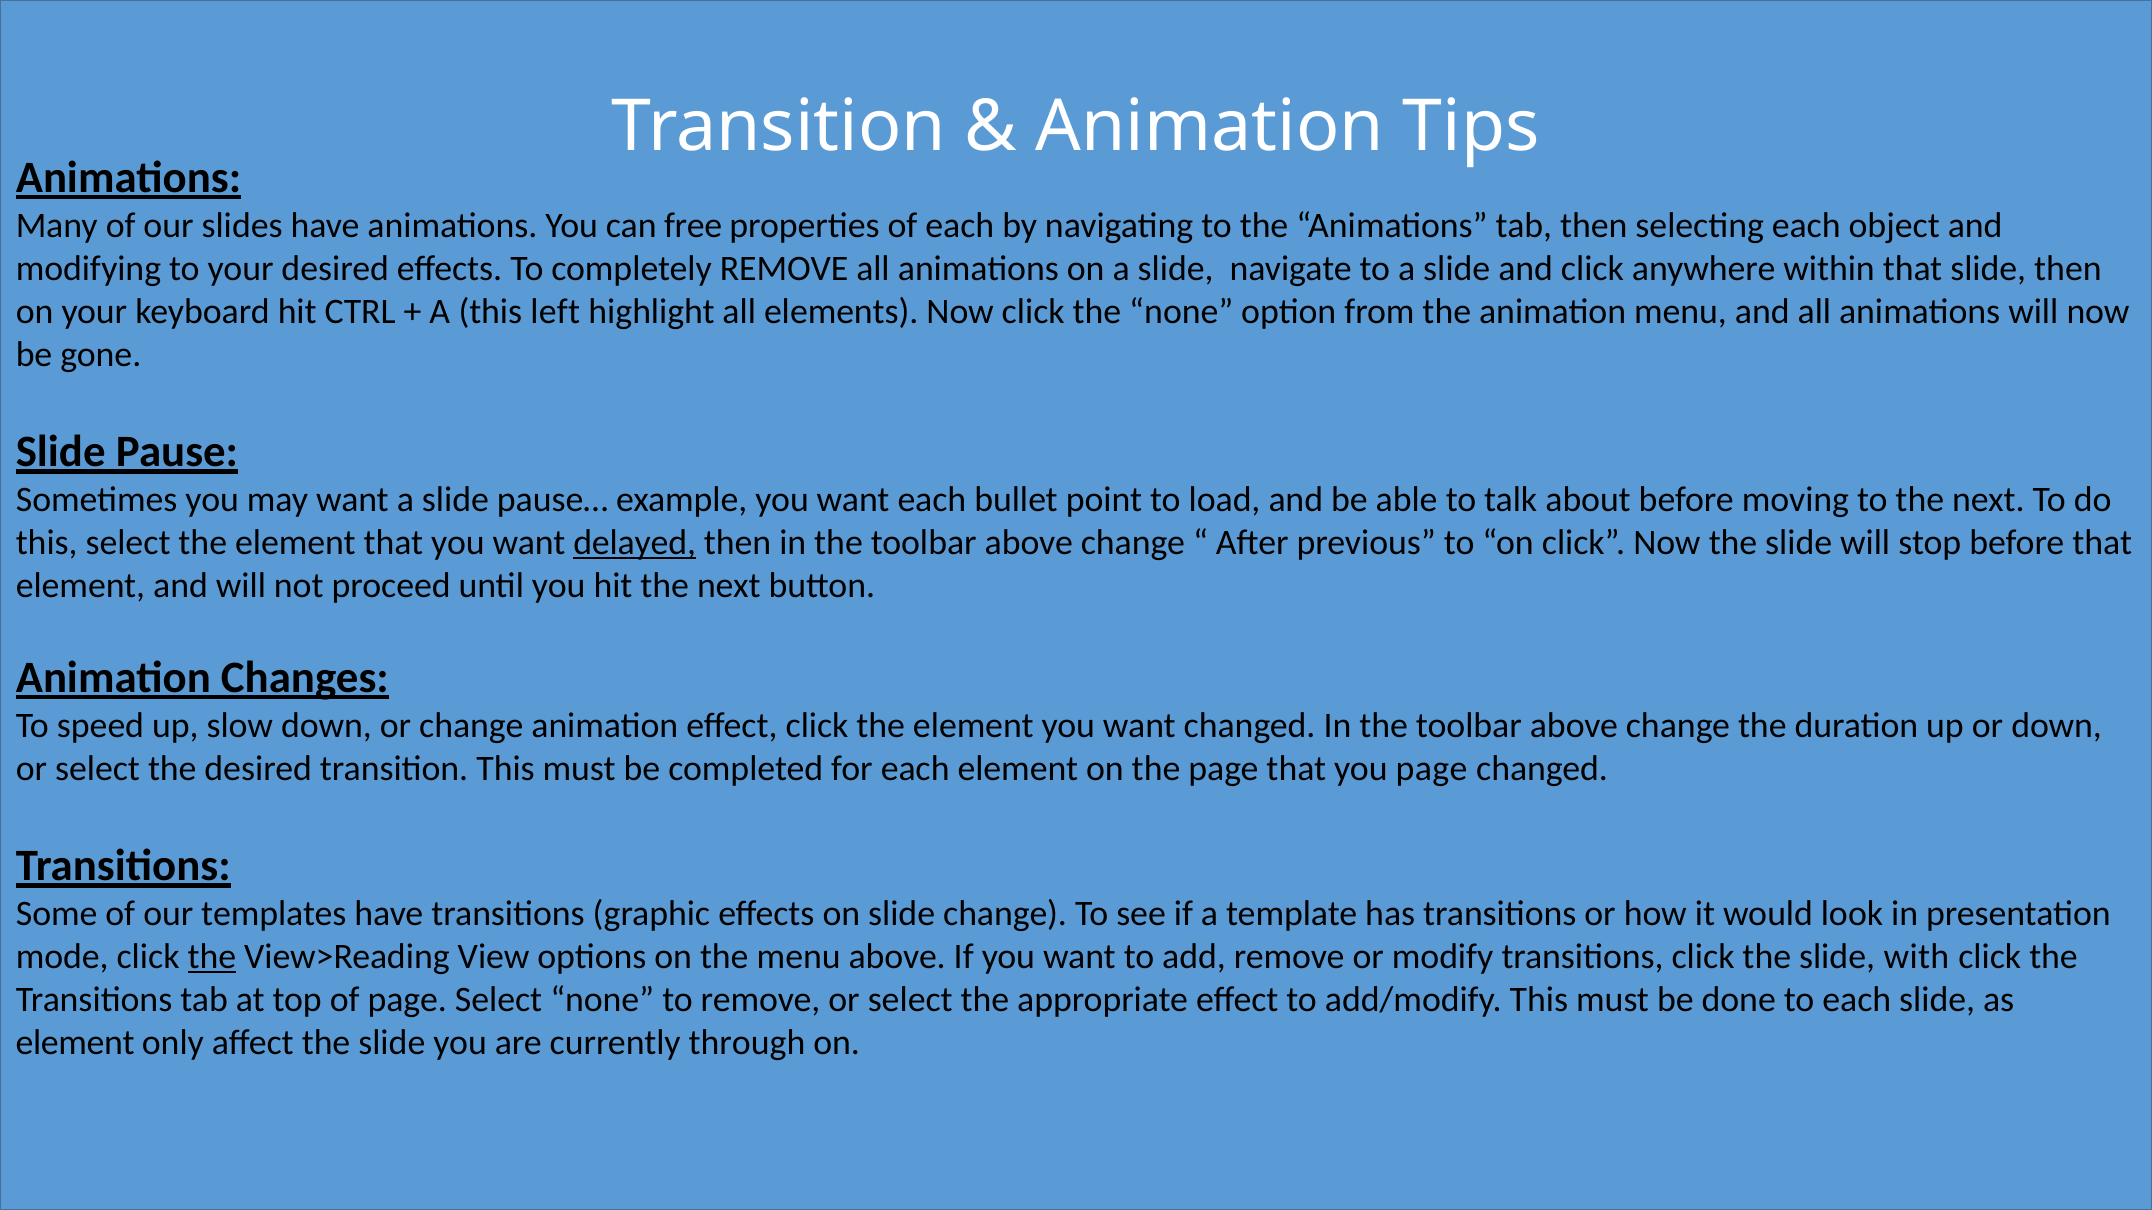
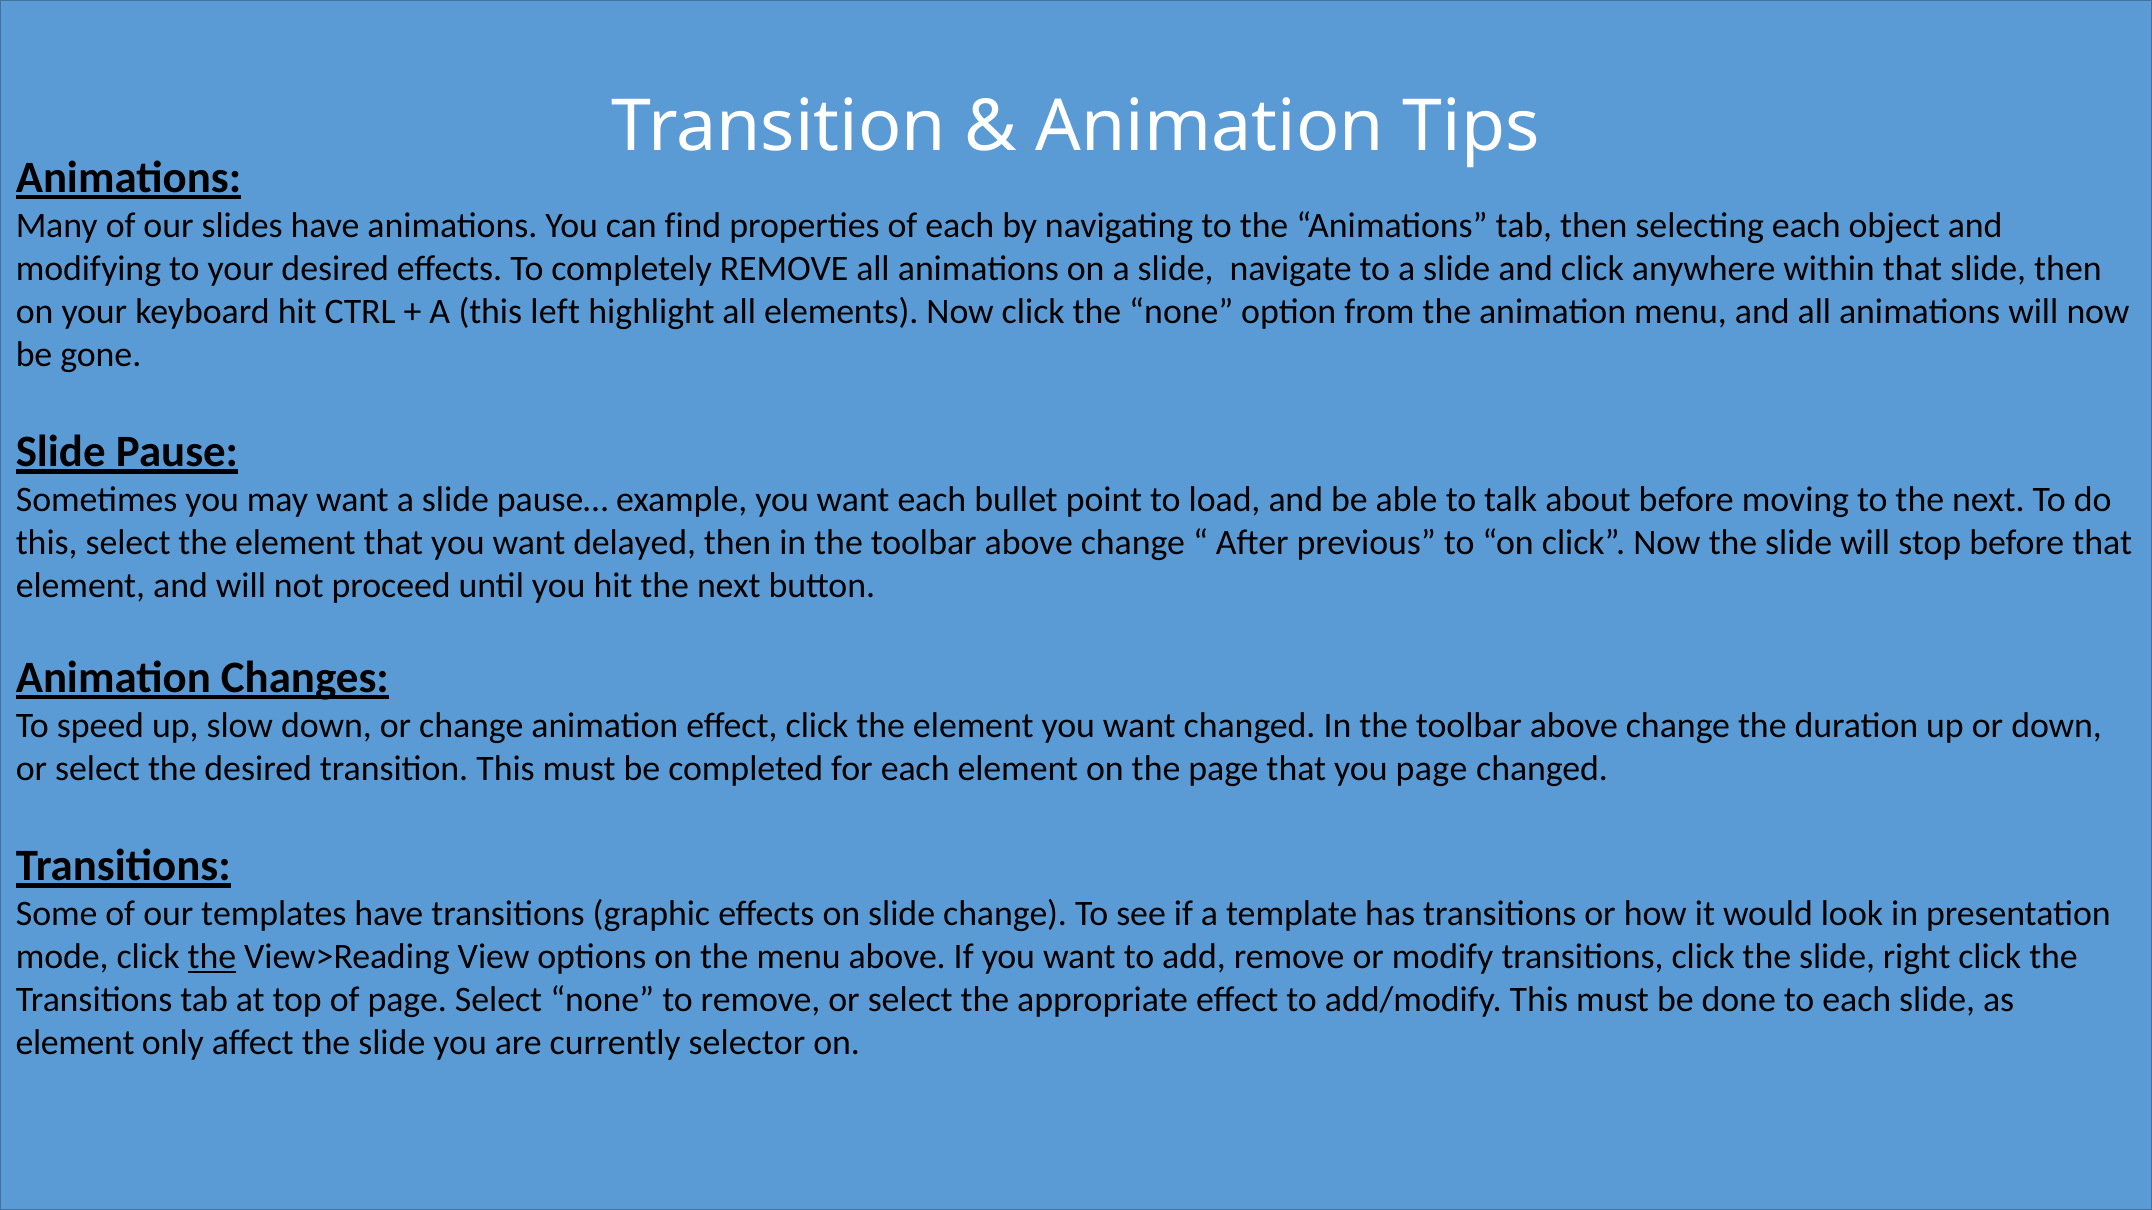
free: free -> find (693, 226)
delayed underline: present -> none (635, 543)
with: with -> right (1917, 957)
through: through -> selector (747, 1043)
